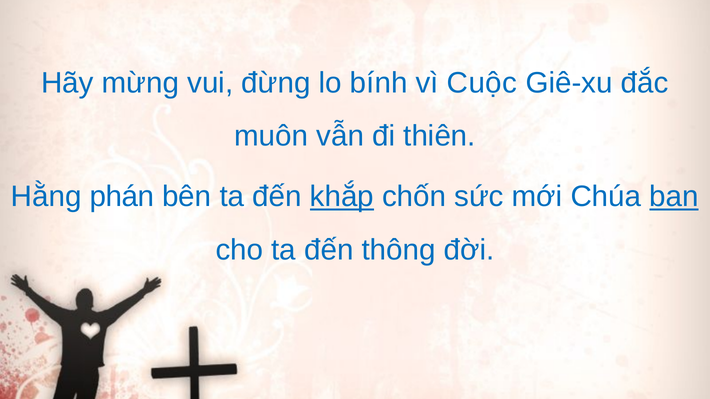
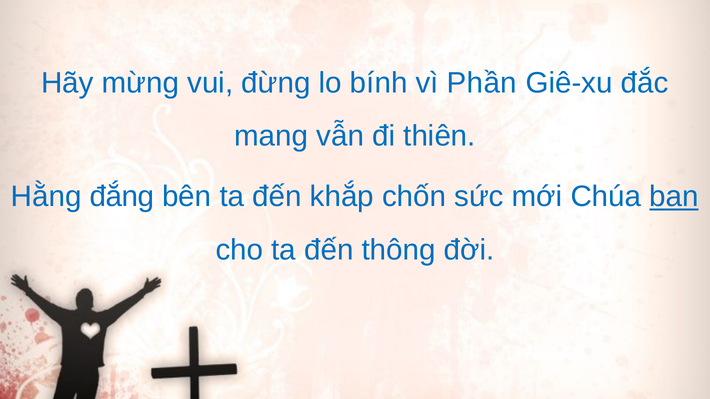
Cuộc: Cuộc -> Phần (482, 83)
muôn: muôn -> mang (271, 136)
phán: phán -> đắng (122, 197)
khắp underline: present -> none (342, 197)
